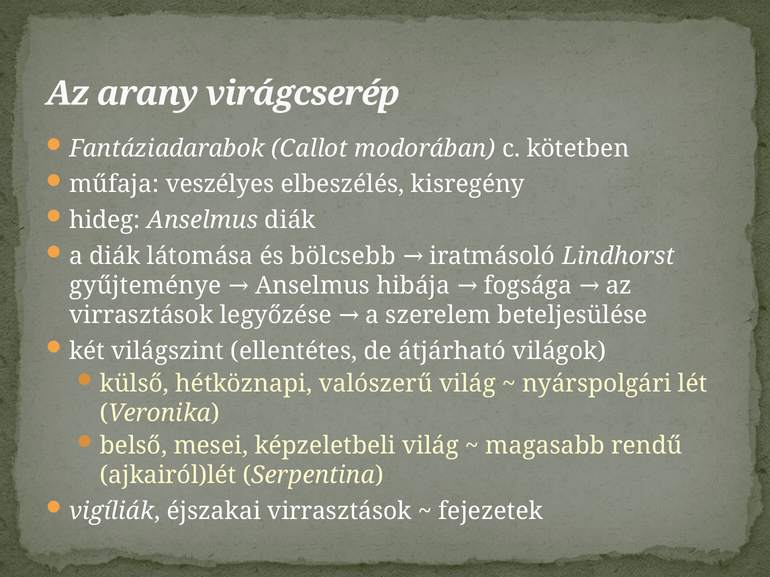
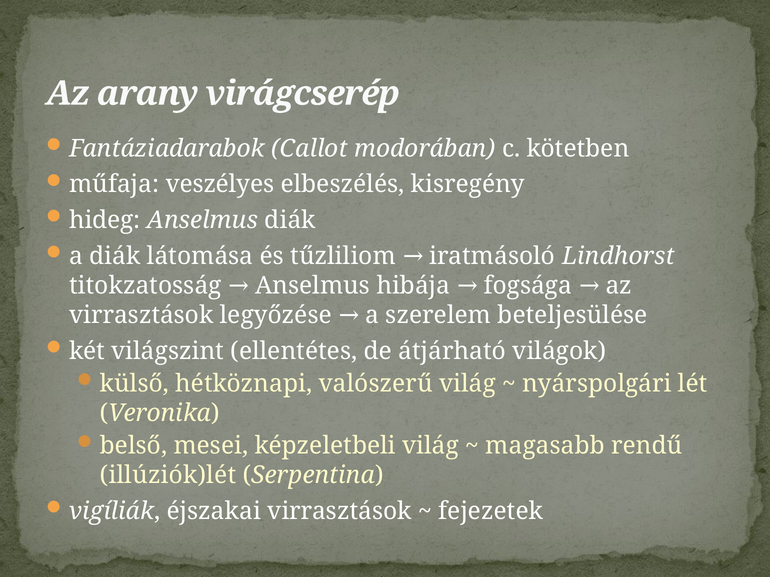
bölcsebb: bölcsebb -> tűzliliom (343, 256)
gyűjteménye: gyűjteménye -> titokzatosság (145, 286)
ajkairól)lét: ajkairól)lét -> illúziók)lét (168, 476)
